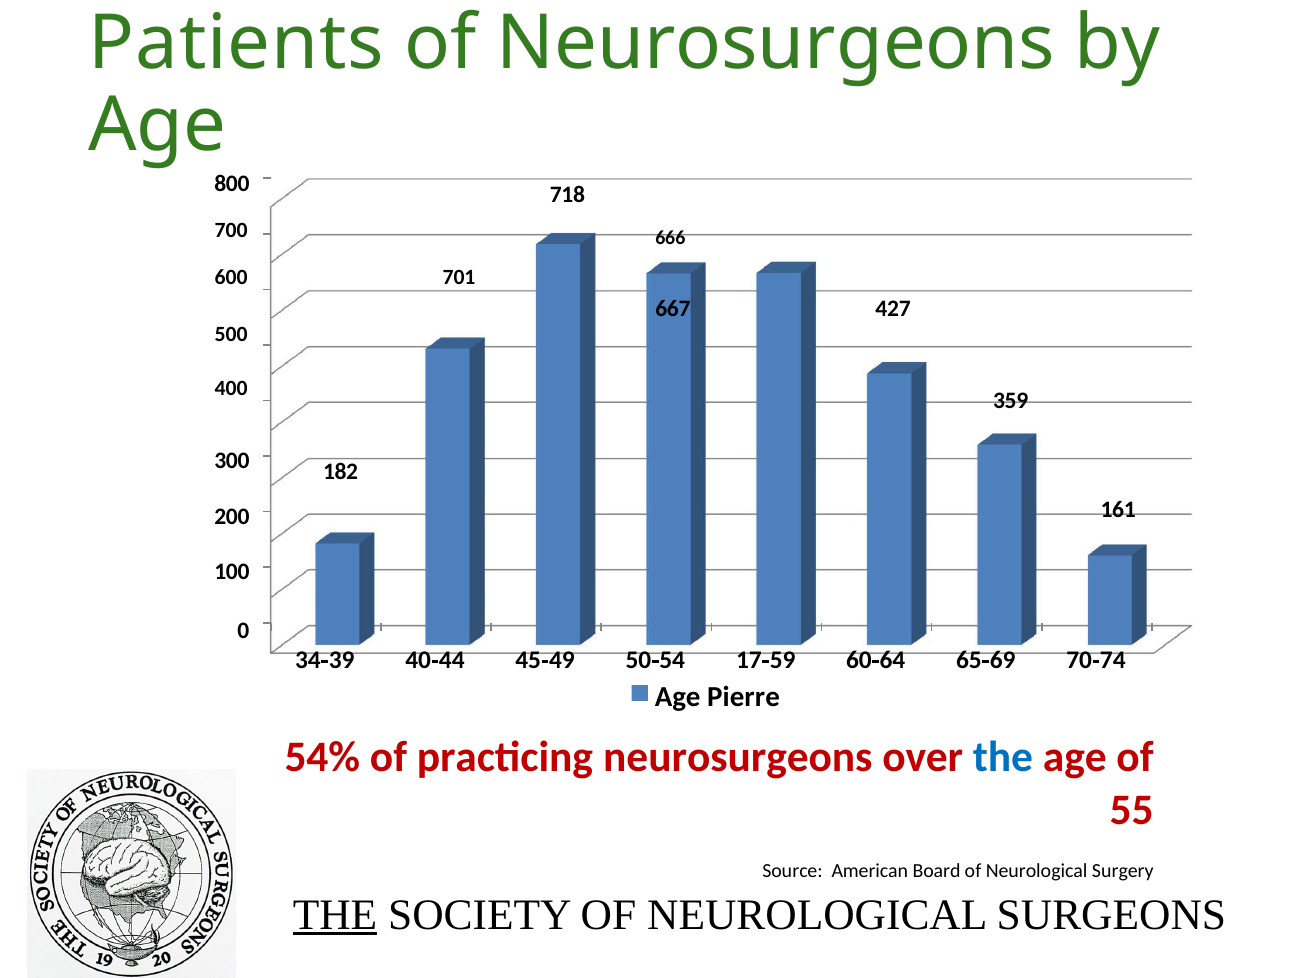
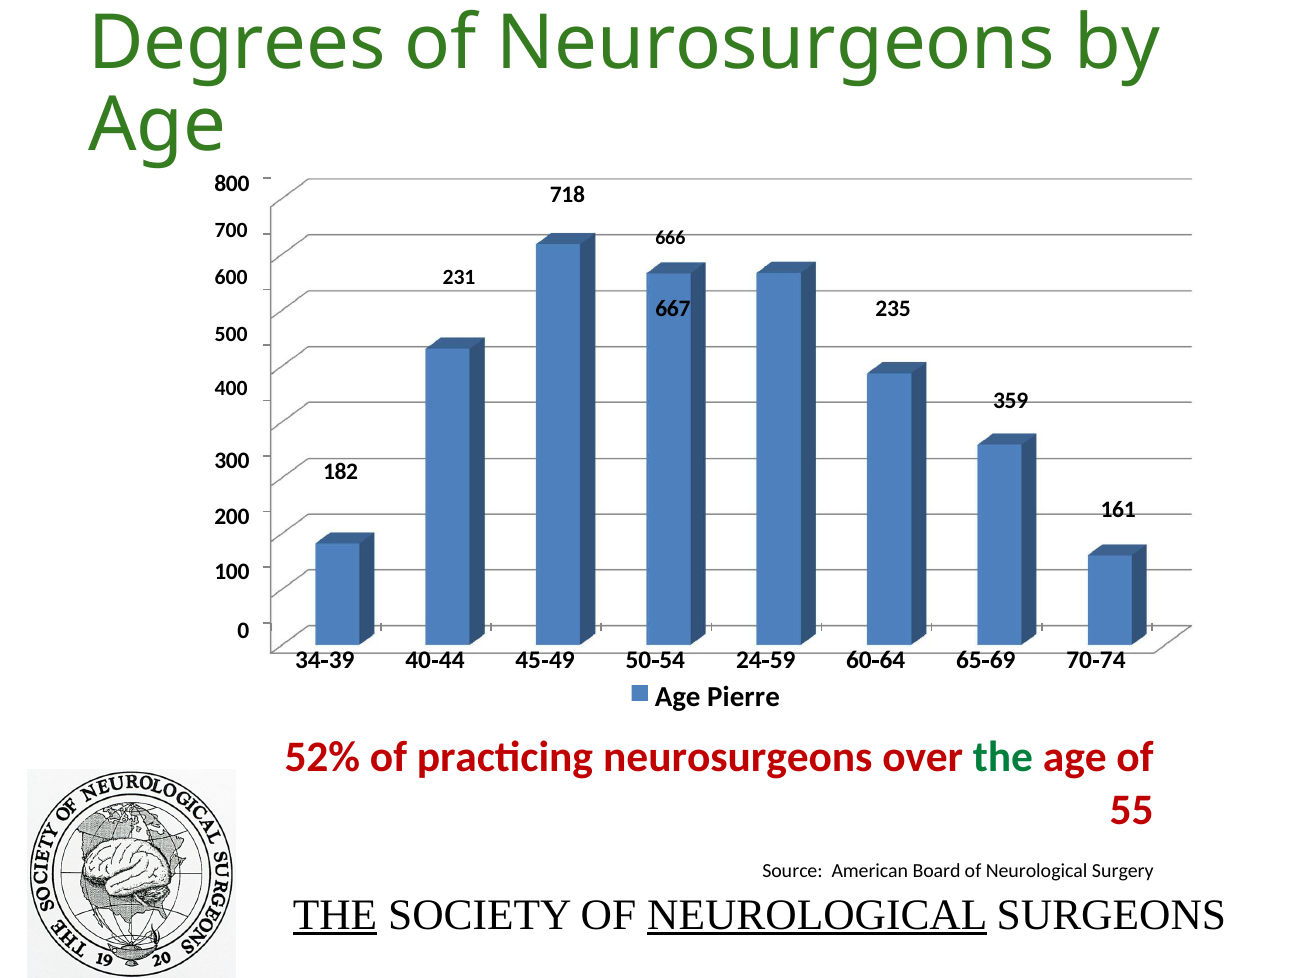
Patients: Patients -> Degrees (237, 44)
701: 701 -> 231 (459, 277)
427: 427 -> 235 (893, 309)
17: 17 -> 24 (749, 660)
54%: 54% -> 52% (322, 758)
the colour: blue -> green (1003, 758)
NEUROLOGICAL underline: none -> present (817, 915)
